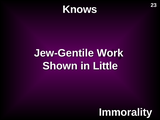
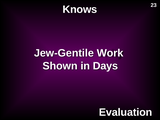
Little: Little -> Days (105, 66)
Immorality: Immorality -> Evaluation (126, 112)
